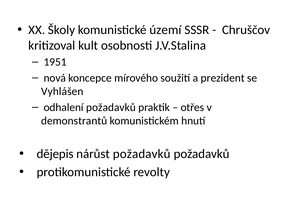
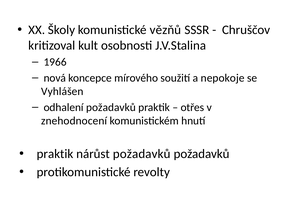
území: území -> vězňů (165, 30)
1951: 1951 -> 1966 (55, 62)
prezident: prezident -> nepokoje (223, 78)
demonstrantů: demonstrantů -> znehodnocení (74, 121)
dějepis: dějepis -> praktik (55, 154)
